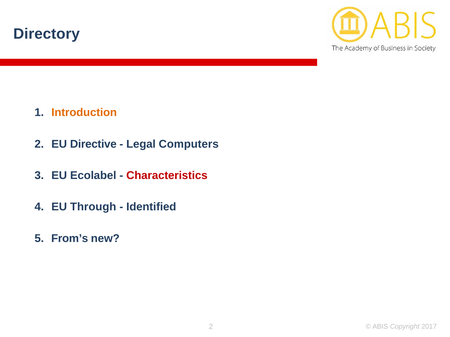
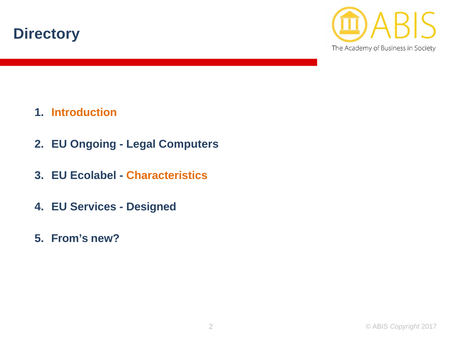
Directive: Directive -> Ongoing (93, 144)
Characteristics colour: red -> orange (167, 176)
Through: Through -> Services (93, 207)
Identified: Identified -> Designed (151, 207)
